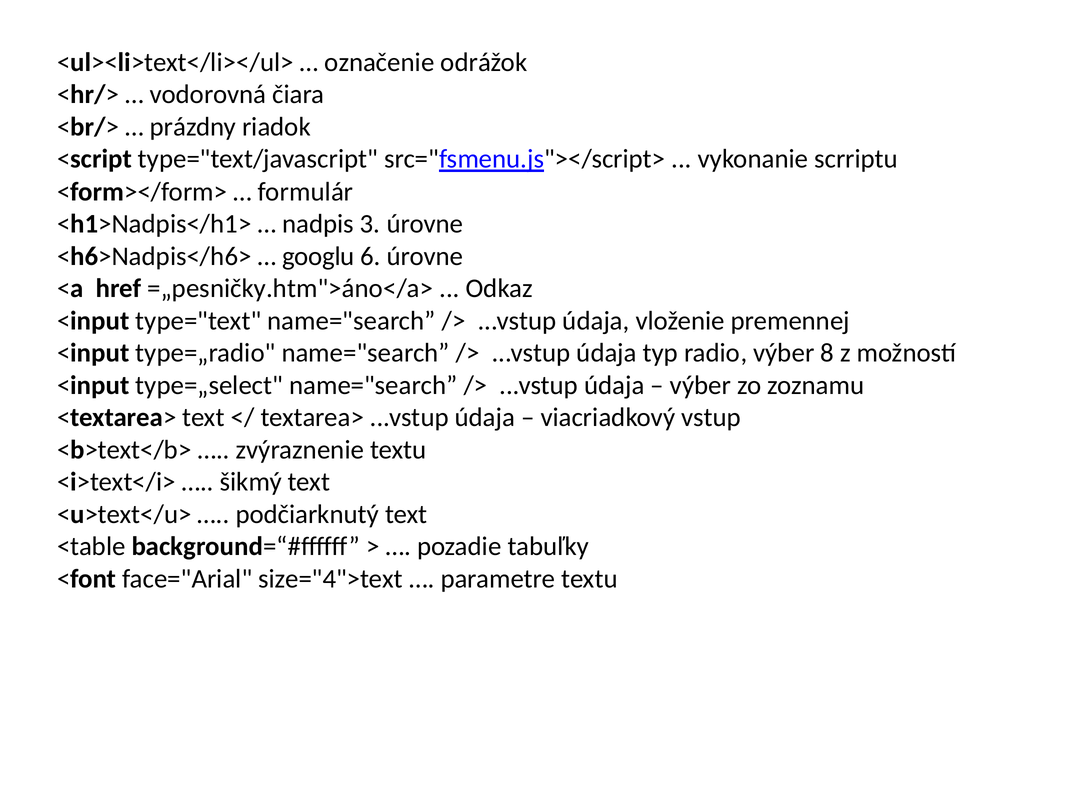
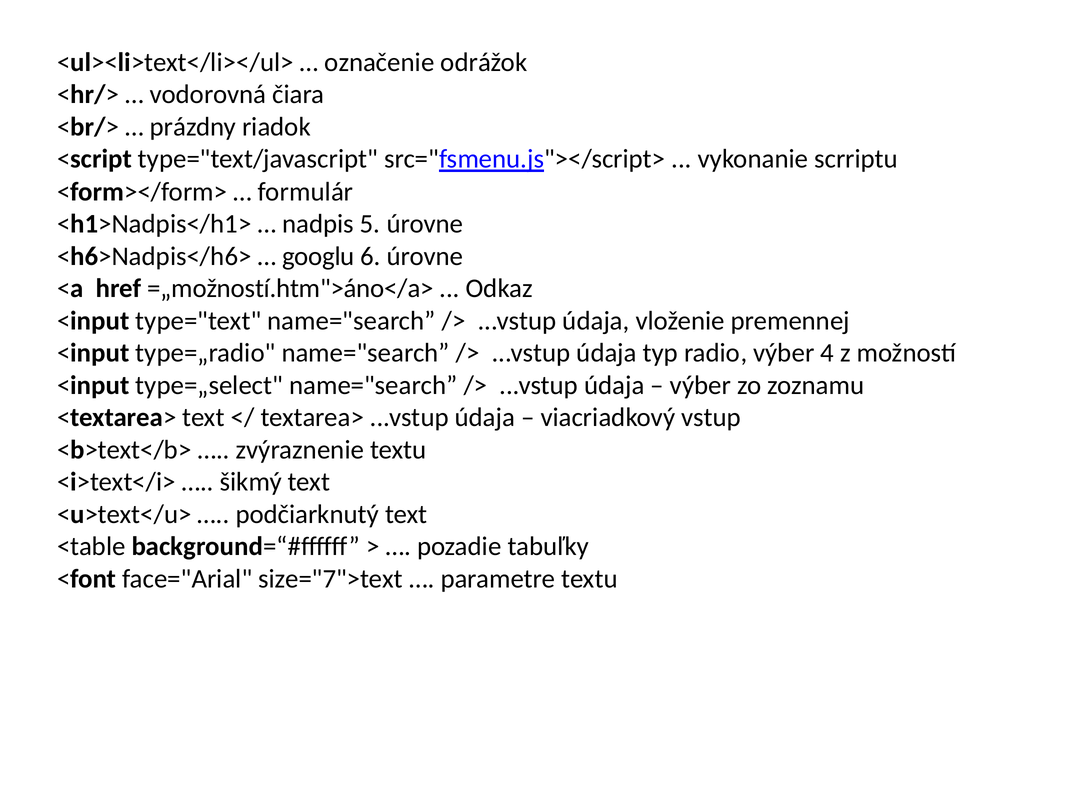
3: 3 -> 5 (370, 224)
=„pesničky.htm">áno</a>: =„pesničky.htm">áno</a> -> =„možností.htm">áno</a> (290, 289)
8: 8 -> 4 (827, 353)
size="4">text: size="4">text -> size="7">text (331, 579)
